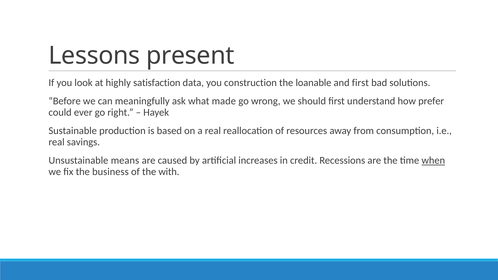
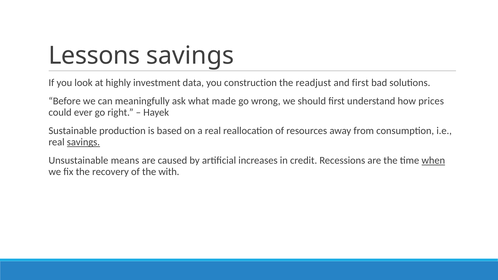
Lessons present: present -> savings (190, 56)
satisfaction: satisfaction -> investment (157, 83)
loanable: loanable -> readjust (313, 83)
prefer: prefer -> prices (431, 101)
savings underline: none -> present (83, 142)
business: business -> recovery (111, 172)
